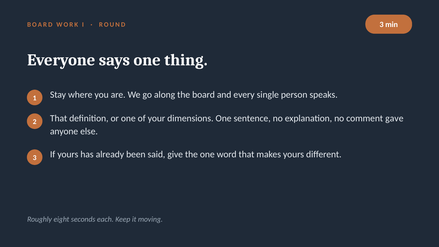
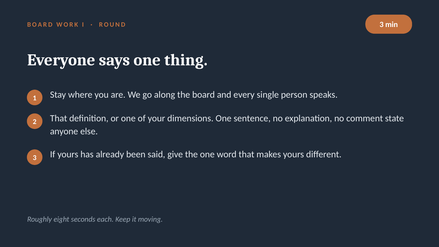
gave: gave -> state (394, 118)
